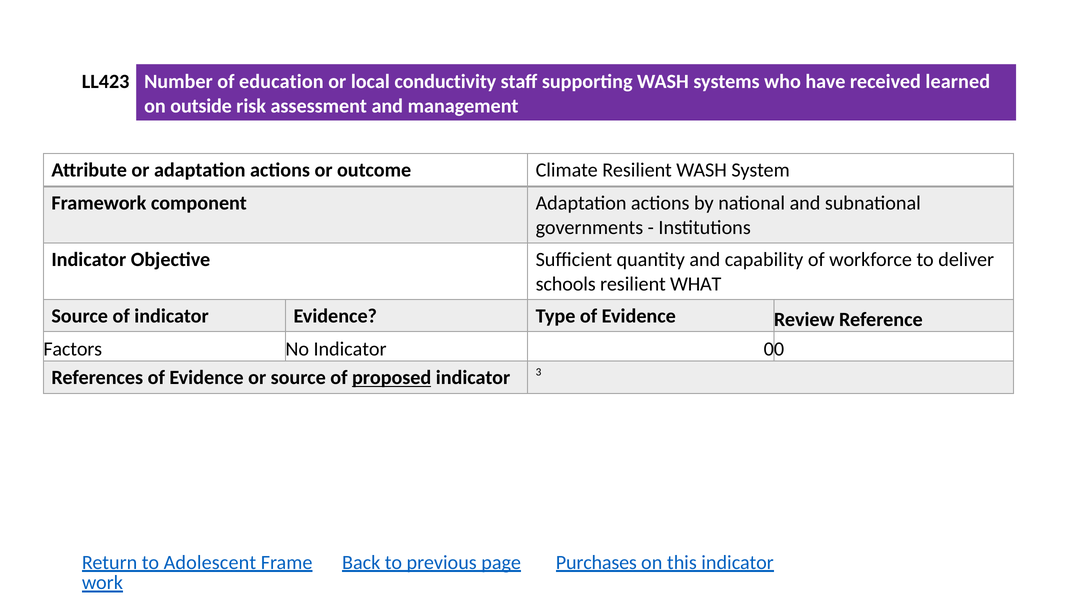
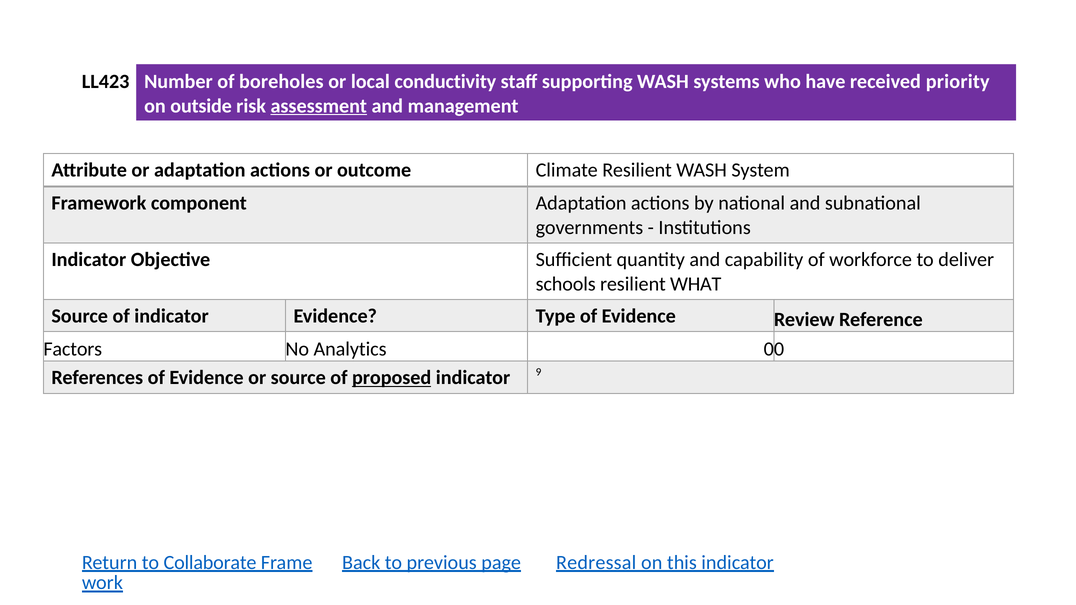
education: education -> boreholes (281, 82)
learned: learned -> priority (958, 82)
assessment underline: none -> present (319, 106)
No Indicator: Indicator -> Analytics (350, 349)
3: 3 -> 9 (539, 372)
Adolescent: Adolescent -> Collaborate (210, 563)
Purchases: Purchases -> Redressal (596, 563)
